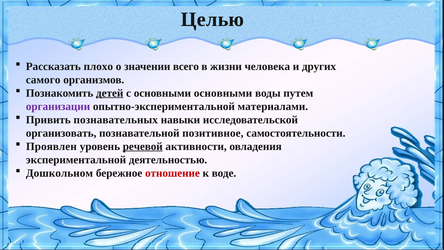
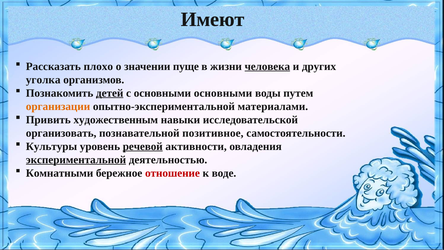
Целью: Целью -> Имеют (213, 20)
всего: всего -> пуще (186, 66)
человека underline: none -> present (267, 66)
самого: самого -> уголка (43, 80)
организации colour: purple -> orange (58, 106)
познавательных: познавательных -> художественным (116, 120)
Проявлен: Проявлен -> Культуры (51, 146)
экспериментальной underline: none -> present (76, 160)
Дошкольном: Дошкольном -> Комнатными (60, 173)
